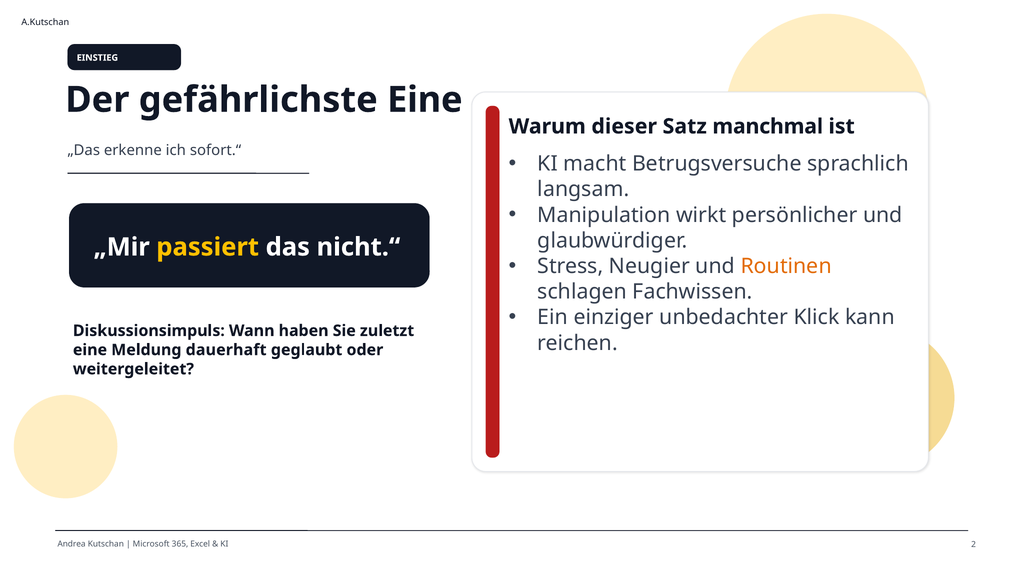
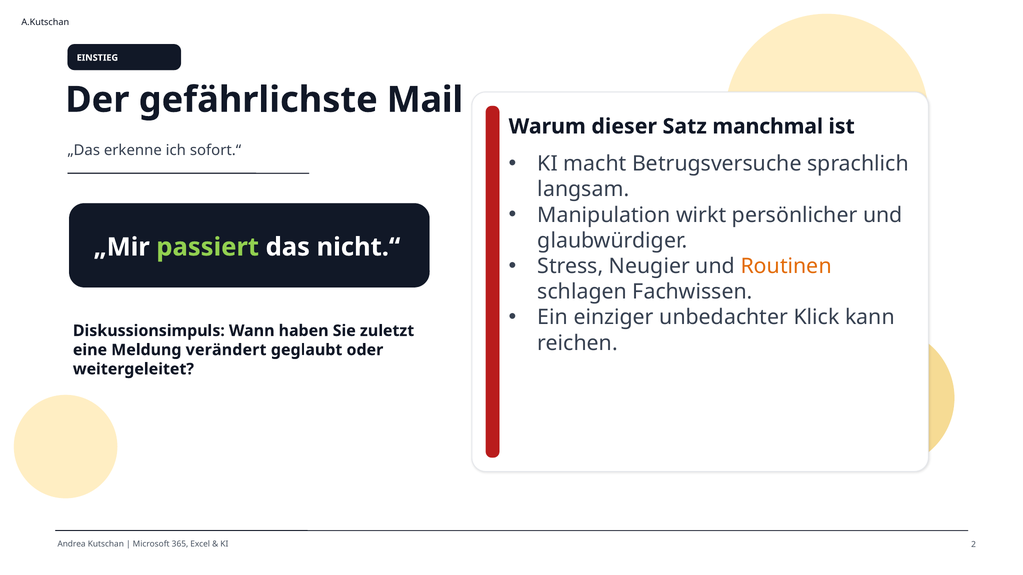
gefährlichste Eine: Eine -> Mail (425, 100)
passiert colour: yellow -> light green (208, 247)
dauerhaft: dauerhaft -> verändert (226, 350)
